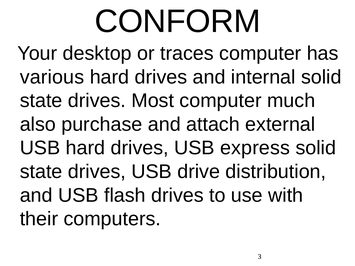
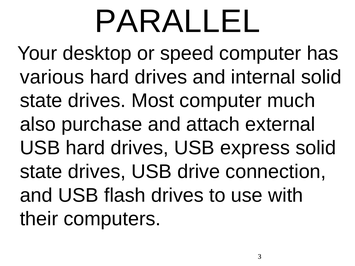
CONFORM: CONFORM -> PARALLEL (177, 22)
traces: traces -> speed (187, 53)
distribution: distribution -> connection (276, 172)
